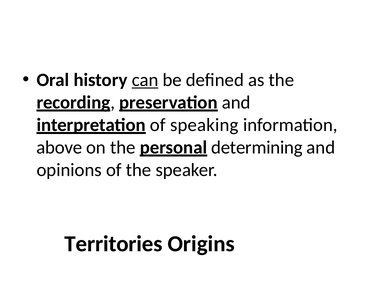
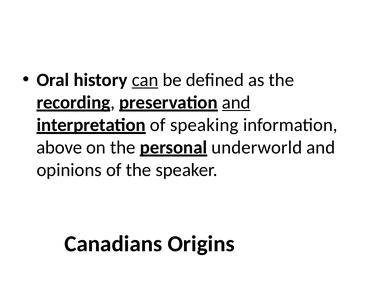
and underline: none -> present (236, 103)
determining: determining -> underworld (257, 148)
Territories: Territories -> Canadians (113, 244)
